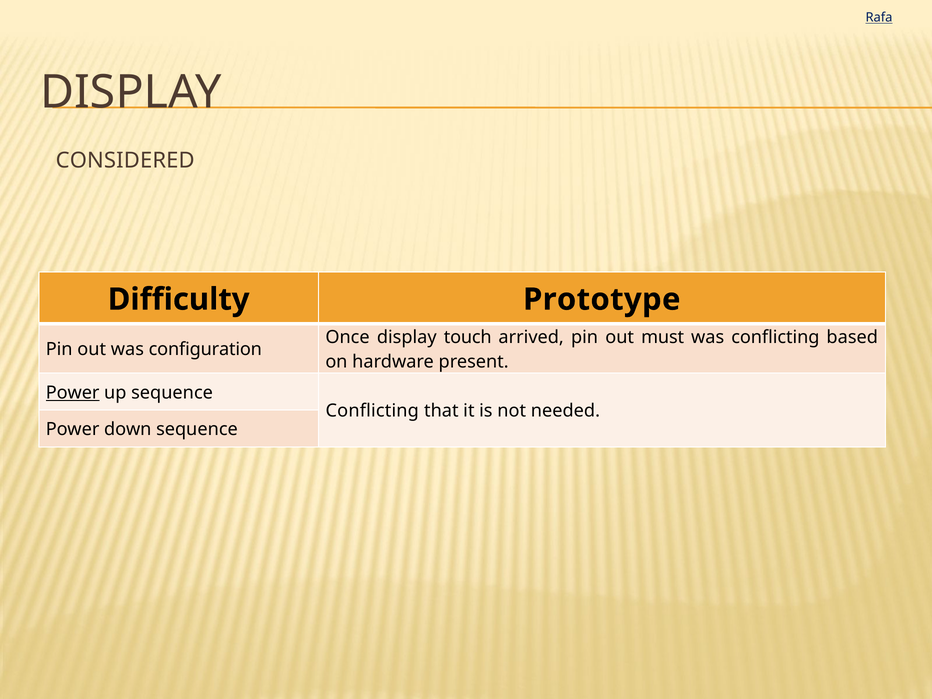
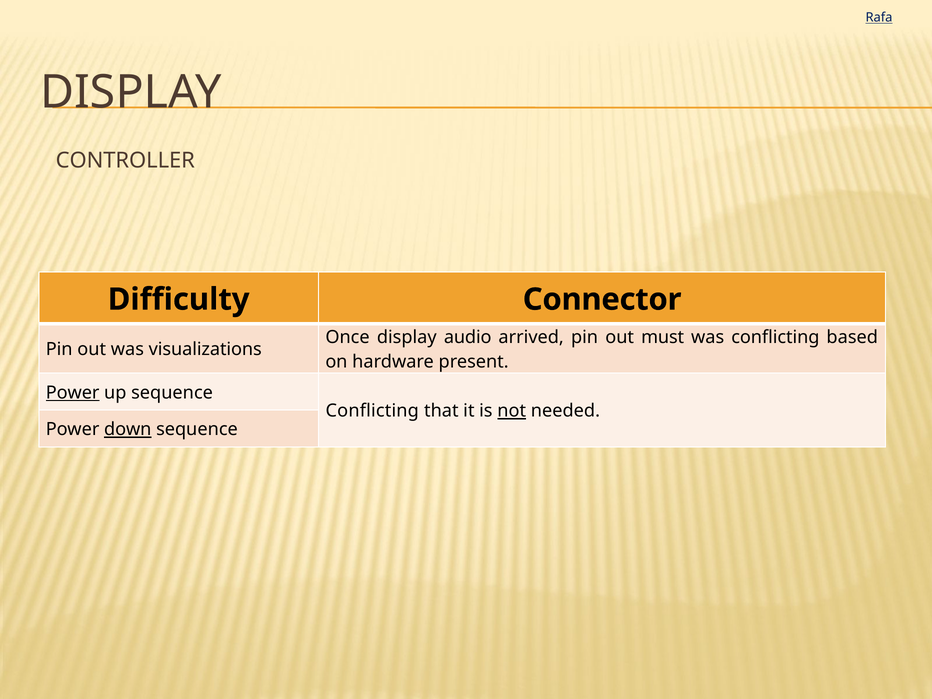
CONSIDERED: CONSIDERED -> CONTROLLER (125, 161)
Prototype: Prototype -> Connector (602, 299)
touch: touch -> audio (468, 337)
configuration: configuration -> visualizations (205, 349)
not underline: none -> present (512, 411)
down underline: none -> present (128, 429)
